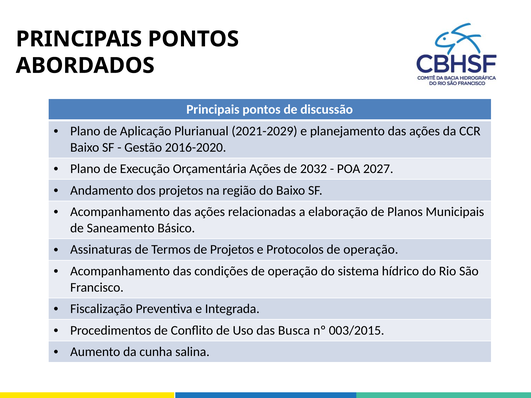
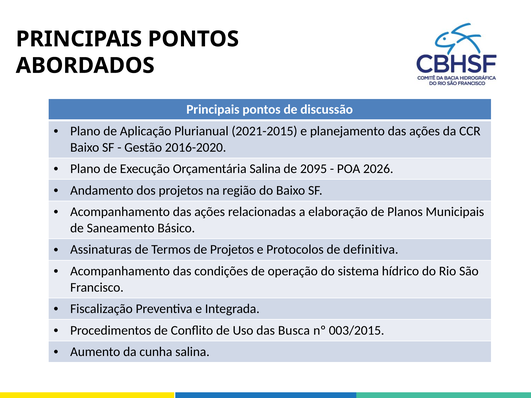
2021-2029: 2021-2029 -> 2021-2015 (264, 131)
Orçamentária Ações: Ações -> Salina (265, 169)
2032: 2032 -> 2095 (314, 169)
2027: 2027 -> 2026 (378, 169)
Protocolos de operação: operação -> definitiva (371, 250)
